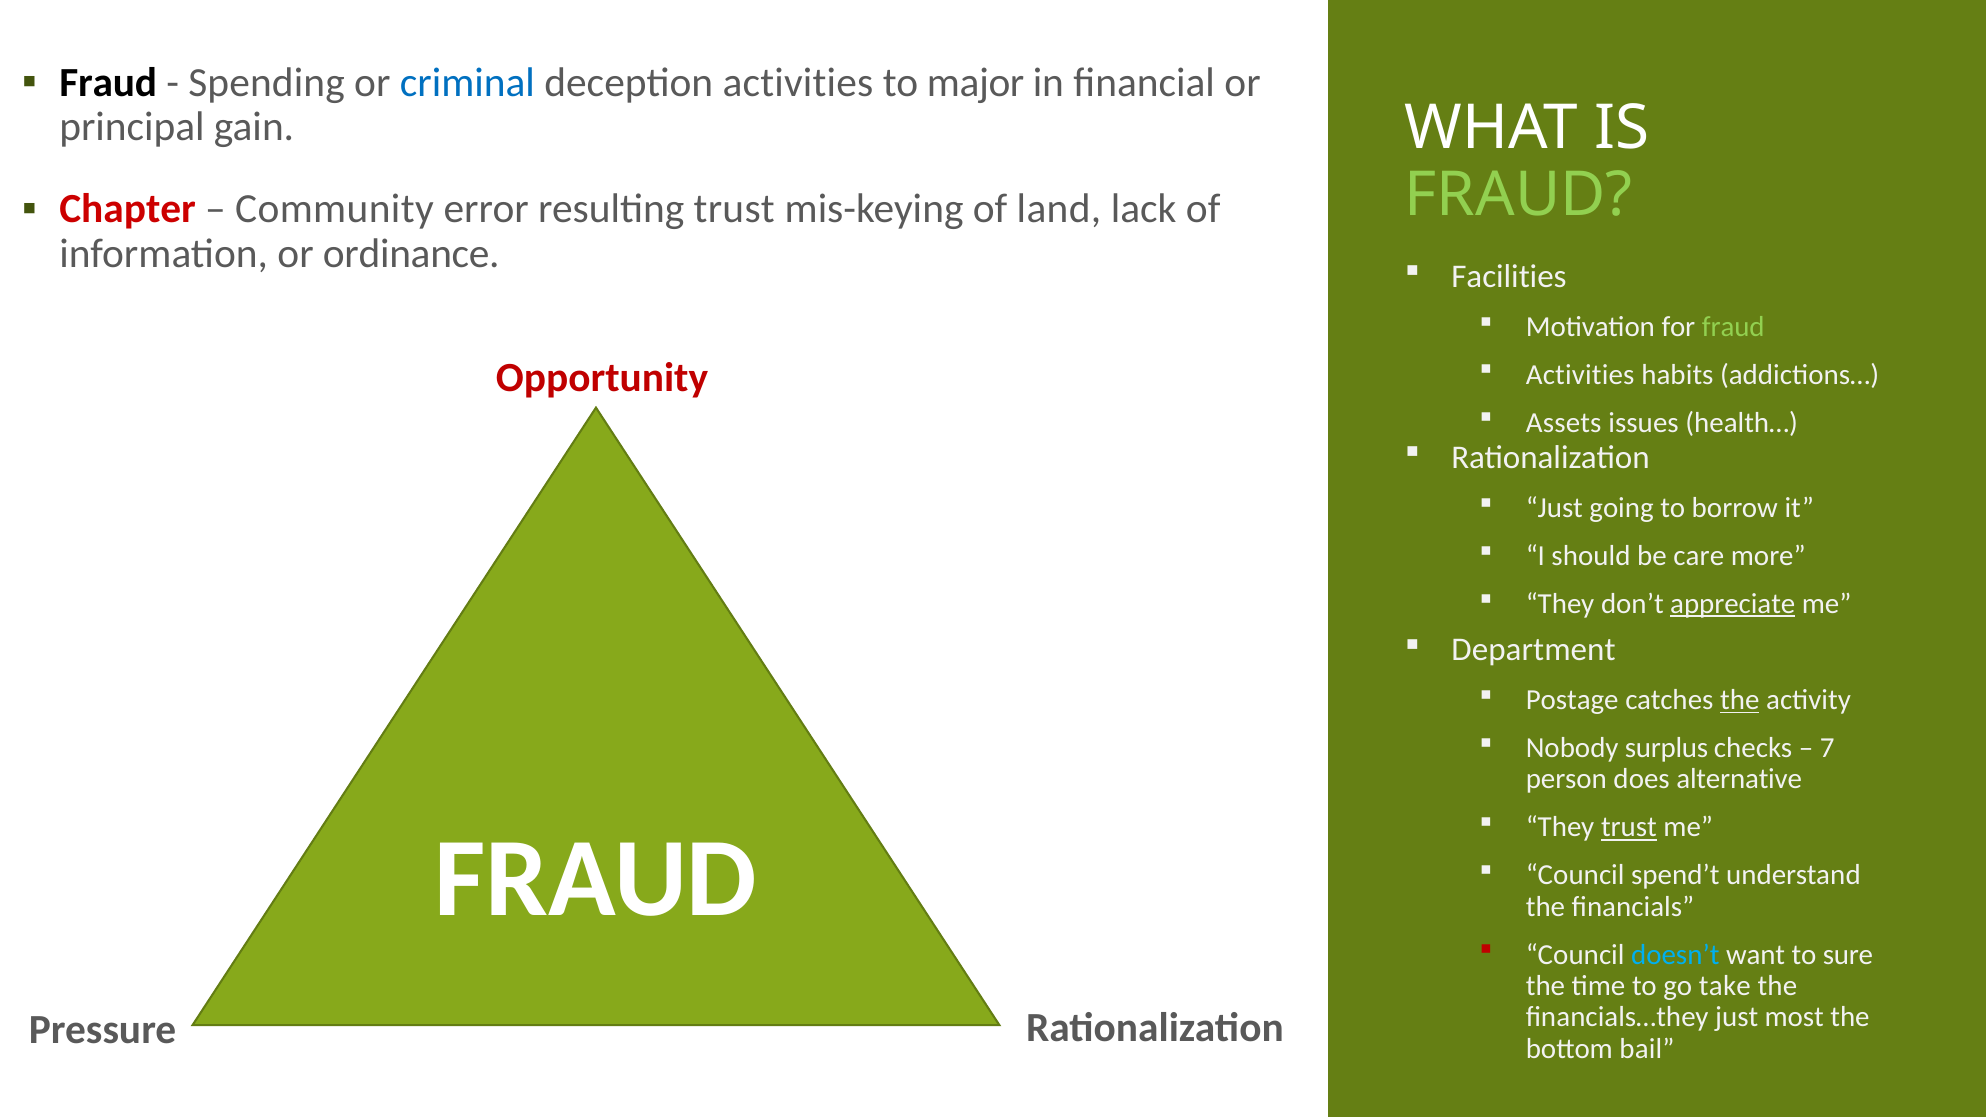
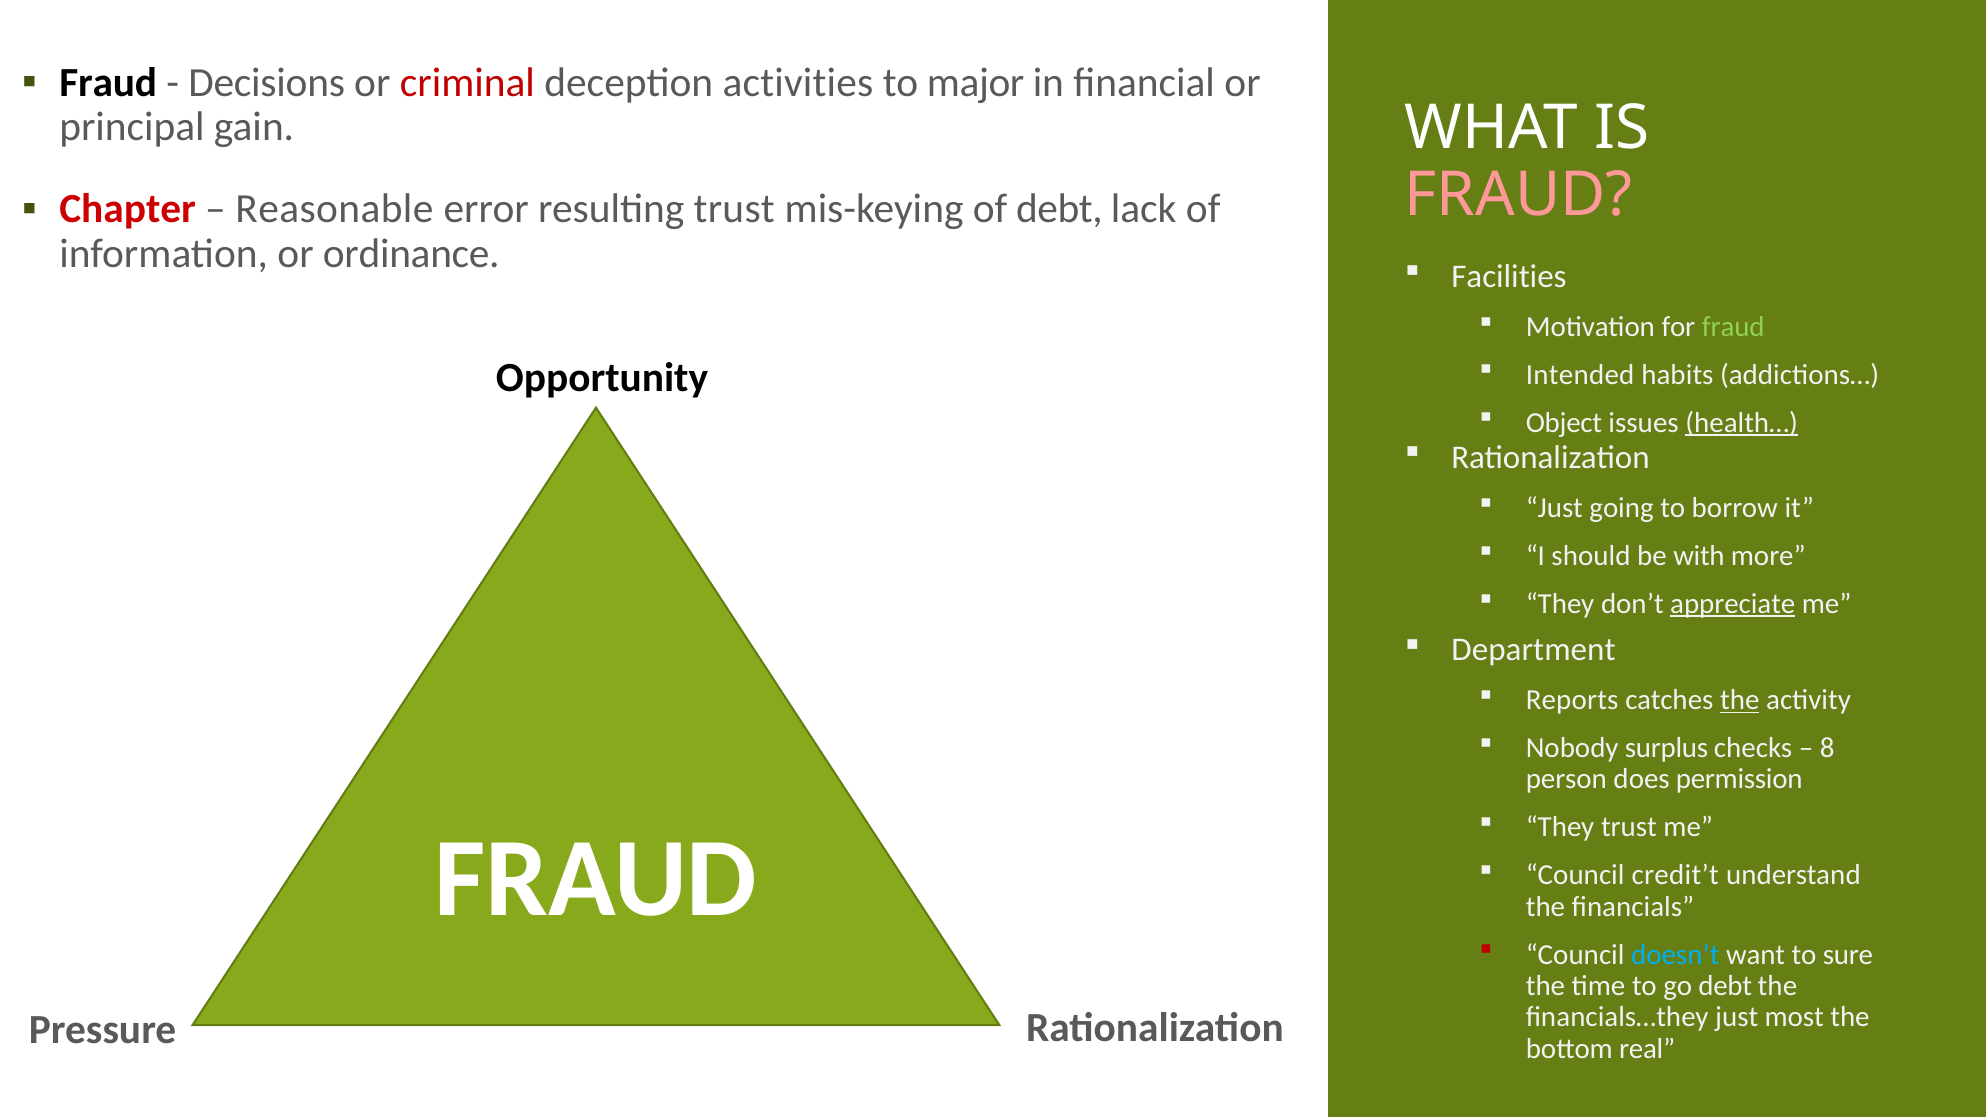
Spending: Spending -> Decisions (267, 83)
criminal colour: blue -> red (467, 83)
FRAUD colour: light green -> pink (1519, 195)
Community: Community -> Reasonable (334, 209)
of land: land -> debt (1059, 209)
Activities: Activities -> Intended (1580, 375)
Opportunity colour: red -> black (602, 378)
Assets: Assets -> Object (1564, 423)
health… underline: none -> present (1742, 423)
care: care -> with (1699, 556)
Postage: Postage -> Reports (1572, 700)
7: 7 -> 8 (1827, 748)
alternative: alternative -> permission (1739, 779)
trust underline: present -> none (1629, 827)
spend’t: spend’t -> credit’t (1675, 875)
go take: take -> debt (1725, 986)
bail: bail -> real (1647, 1049)
